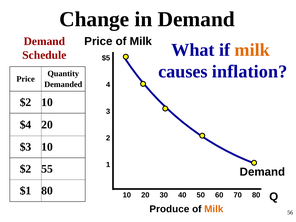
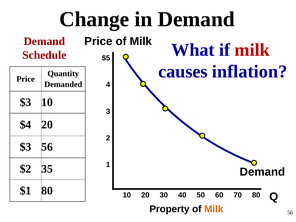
milk colour: orange -> red (252, 50)
$2: $2 -> $3 (26, 102)
$3 10: 10 -> 56 (47, 147)
55: 55 -> 35 (47, 169)
Produce: Produce -> Property (169, 209)
